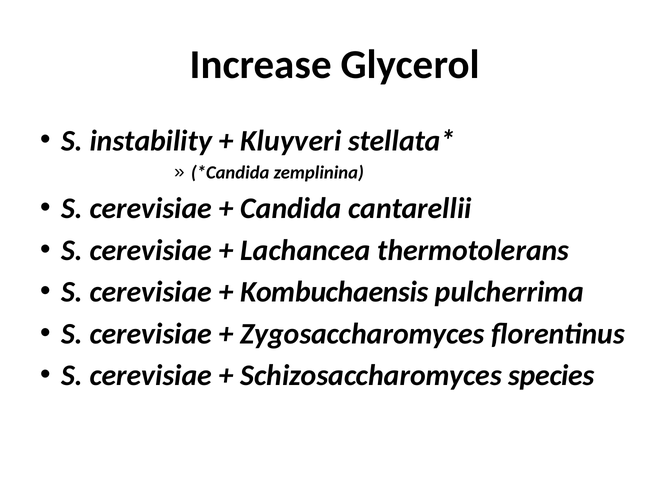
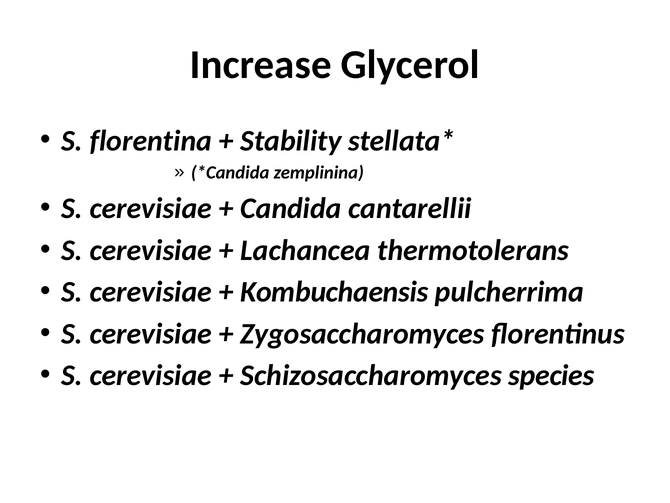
instability: instability -> florentina (151, 141)
Kluyveri: Kluyveri -> Stability (291, 141)
